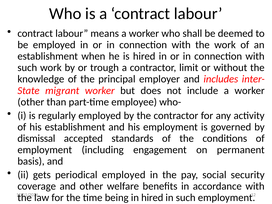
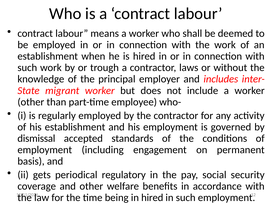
limit: limit -> laws (189, 68)
periodical employed: employed -> regulatory (124, 175)
